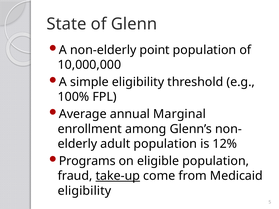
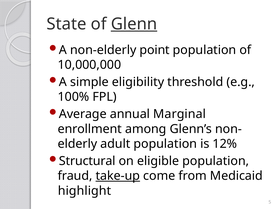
Glenn underline: none -> present (134, 24)
Programs: Programs -> Structural (87, 161)
eligibility: eligibility -> highlight (84, 191)
